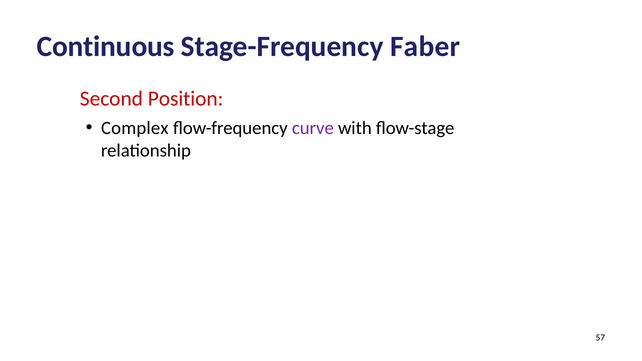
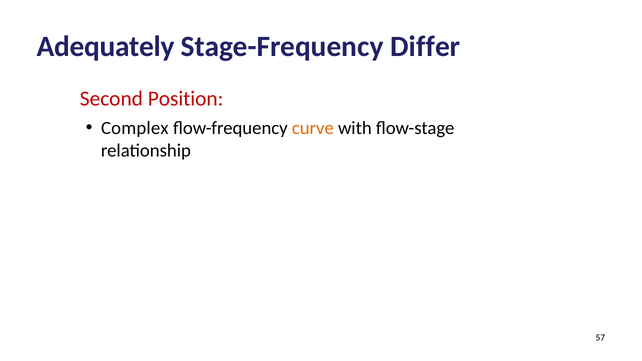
Continuous: Continuous -> Adequately (106, 47)
Faber: Faber -> Differ (425, 47)
curve colour: purple -> orange (313, 128)
